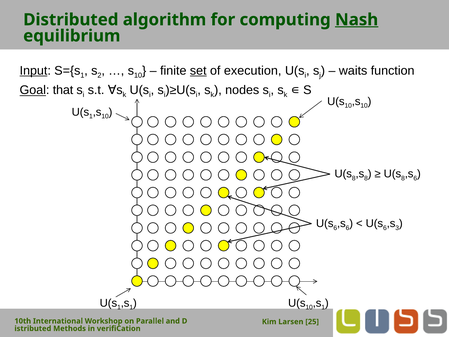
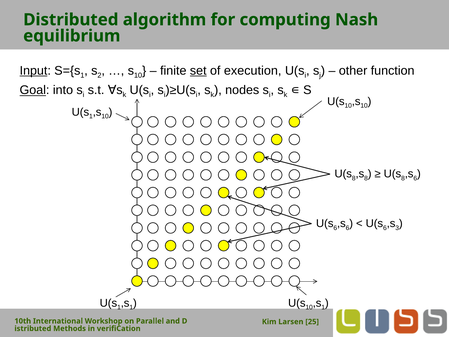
Nash underline: present -> none (357, 20)
waits: waits -> other (353, 70)
that: that -> into (63, 90)
